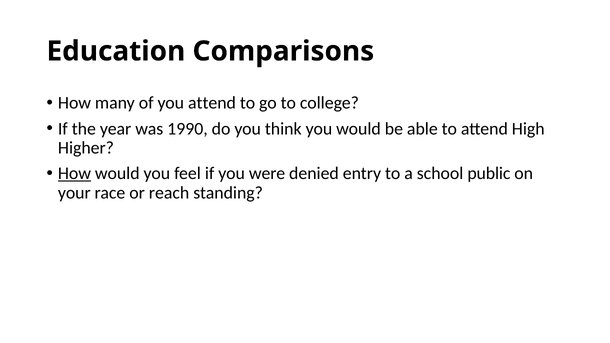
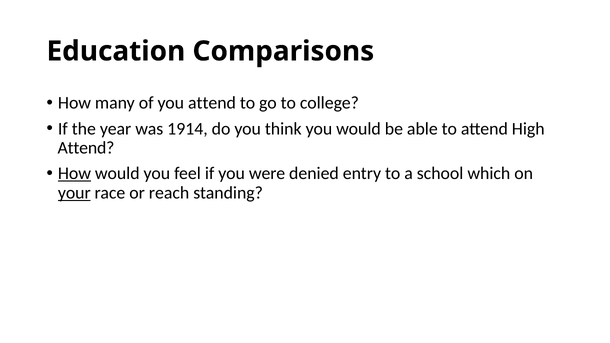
1990: 1990 -> 1914 (187, 129)
Higher: Higher -> Attend (86, 148)
public: public -> which (489, 174)
your underline: none -> present (74, 193)
